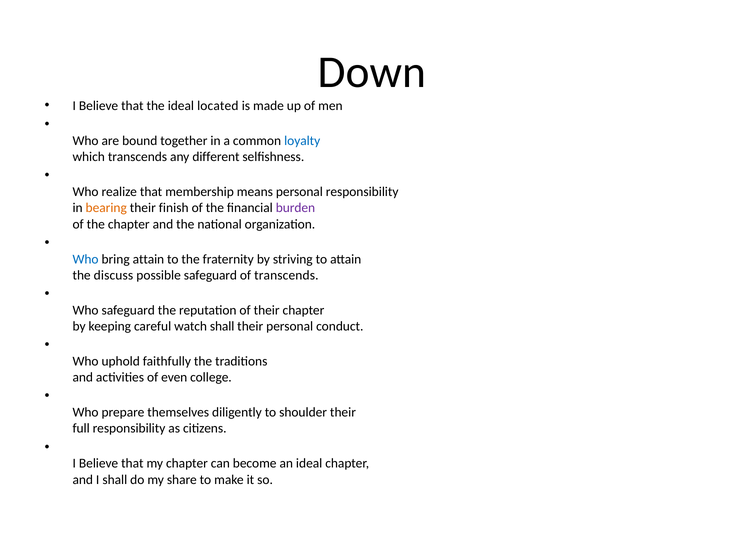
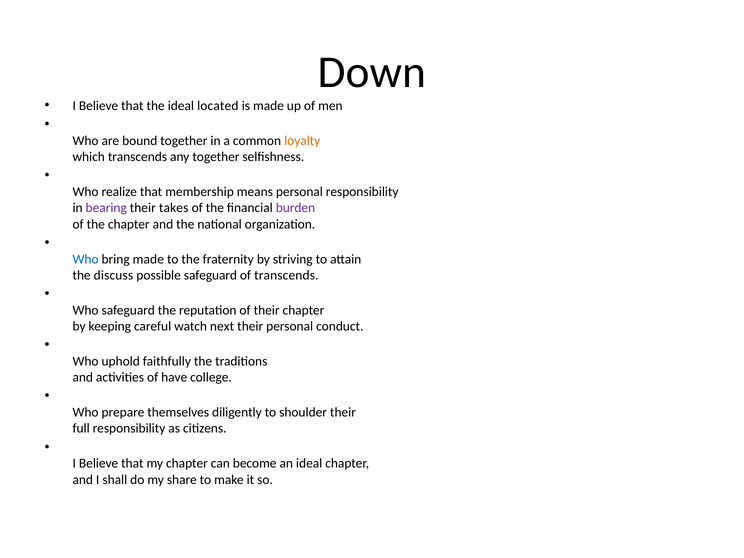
loyalty colour: blue -> orange (302, 141)
any different: different -> together (216, 157)
bearing colour: orange -> purple (106, 208)
finish: finish -> takes (174, 208)
bring attain: attain -> made (148, 259)
watch shall: shall -> next (222, 326)
even: even -> have (174, 377)
